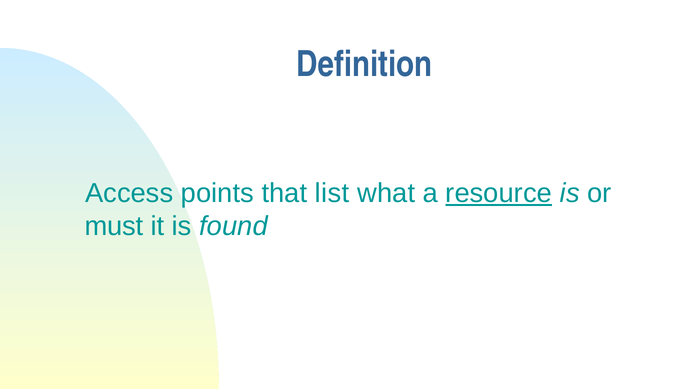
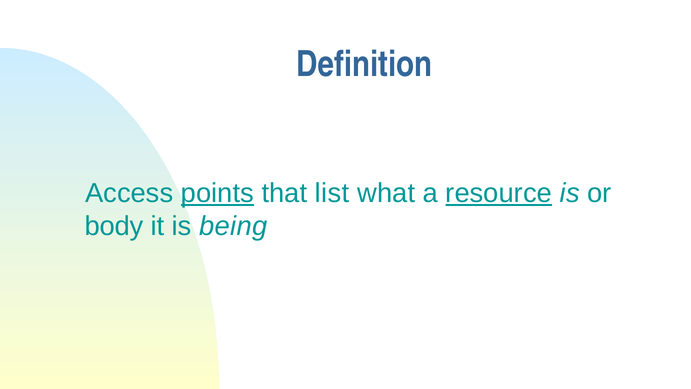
points underline: none -> present (217, 193)
must: must -> body (114, 226)
found: found -> being (233, 226)
